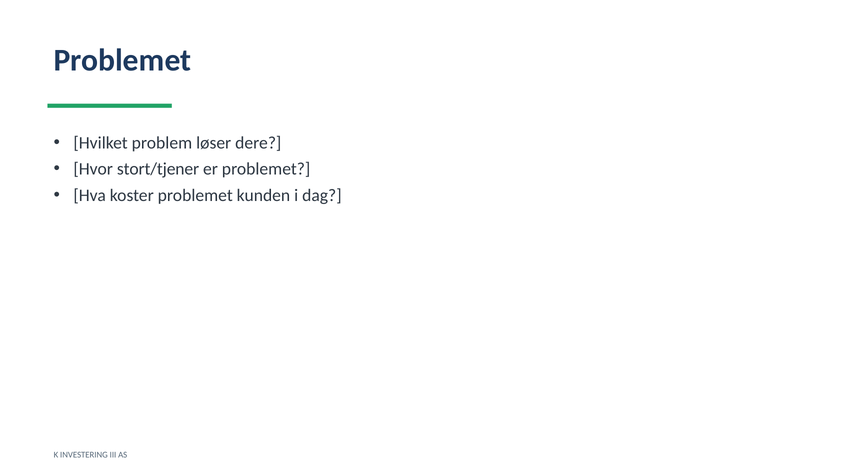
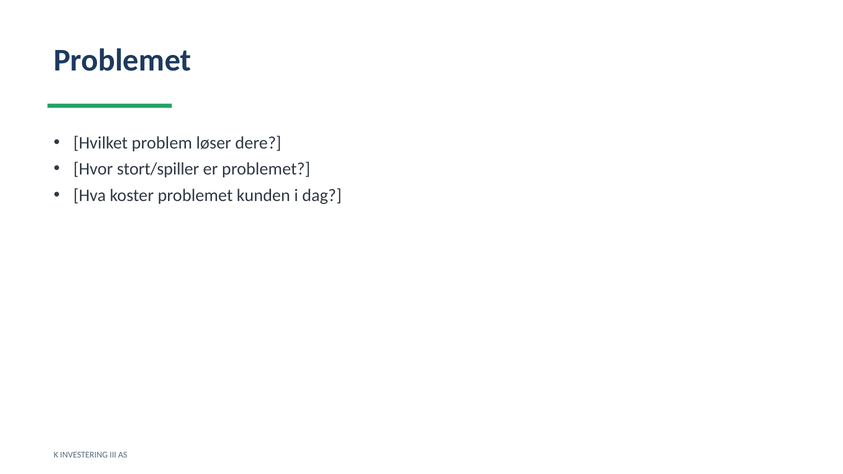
stort/tjener: stort/tjener -> stort/spiller (158, 169)
